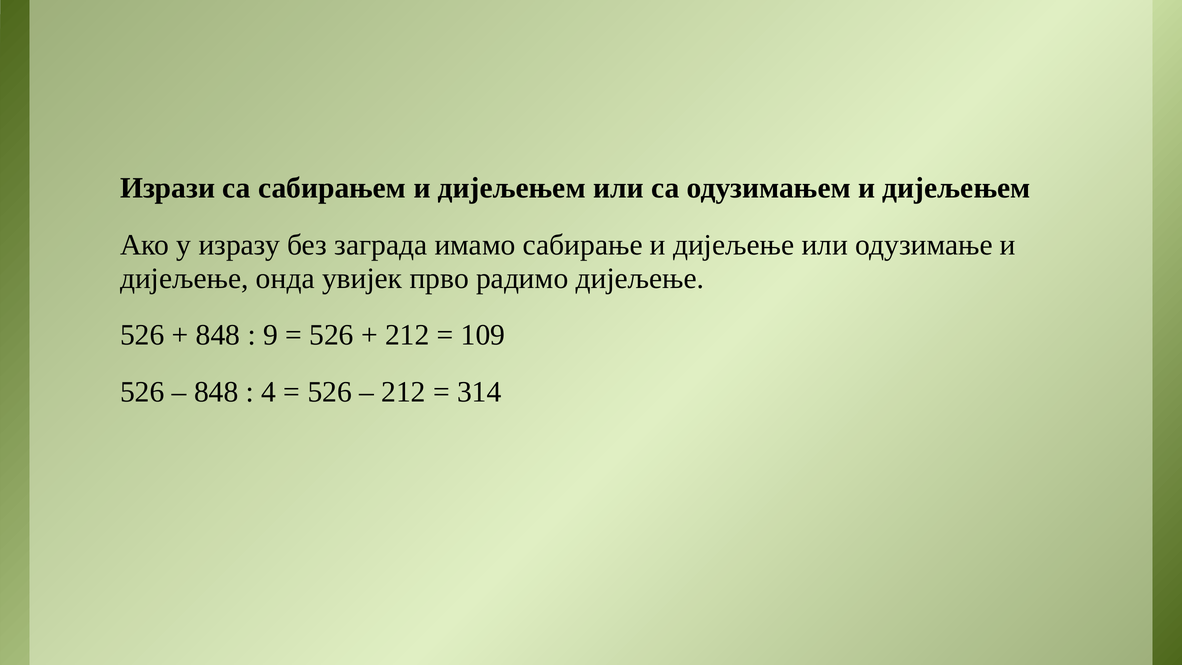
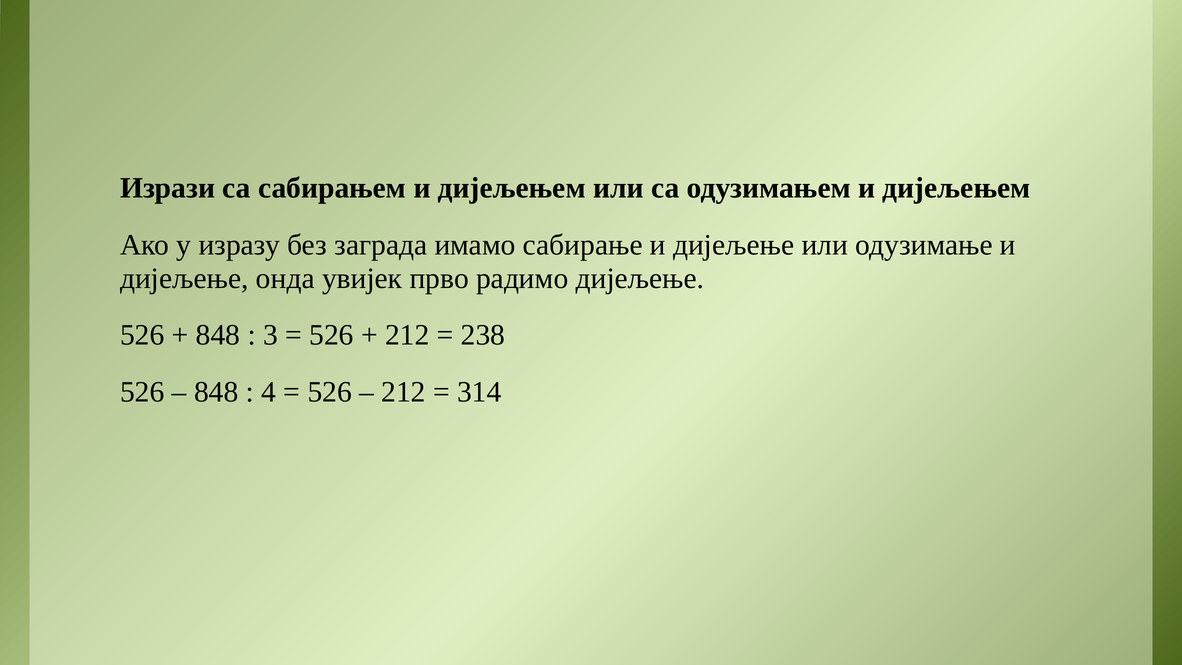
9: 9 -> 3 (271, 335)
109: 109 -> 238 (483, 335)
